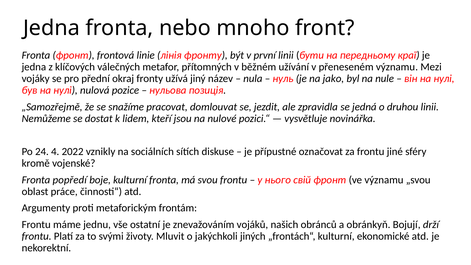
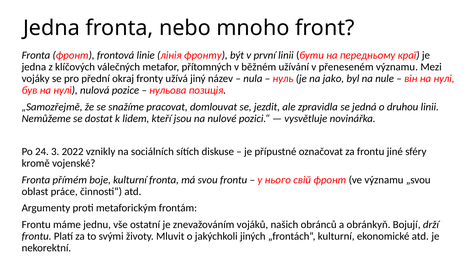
4: 4 -> 3 (55, 152)
popředí: popředí -> přímém (70, 180)
